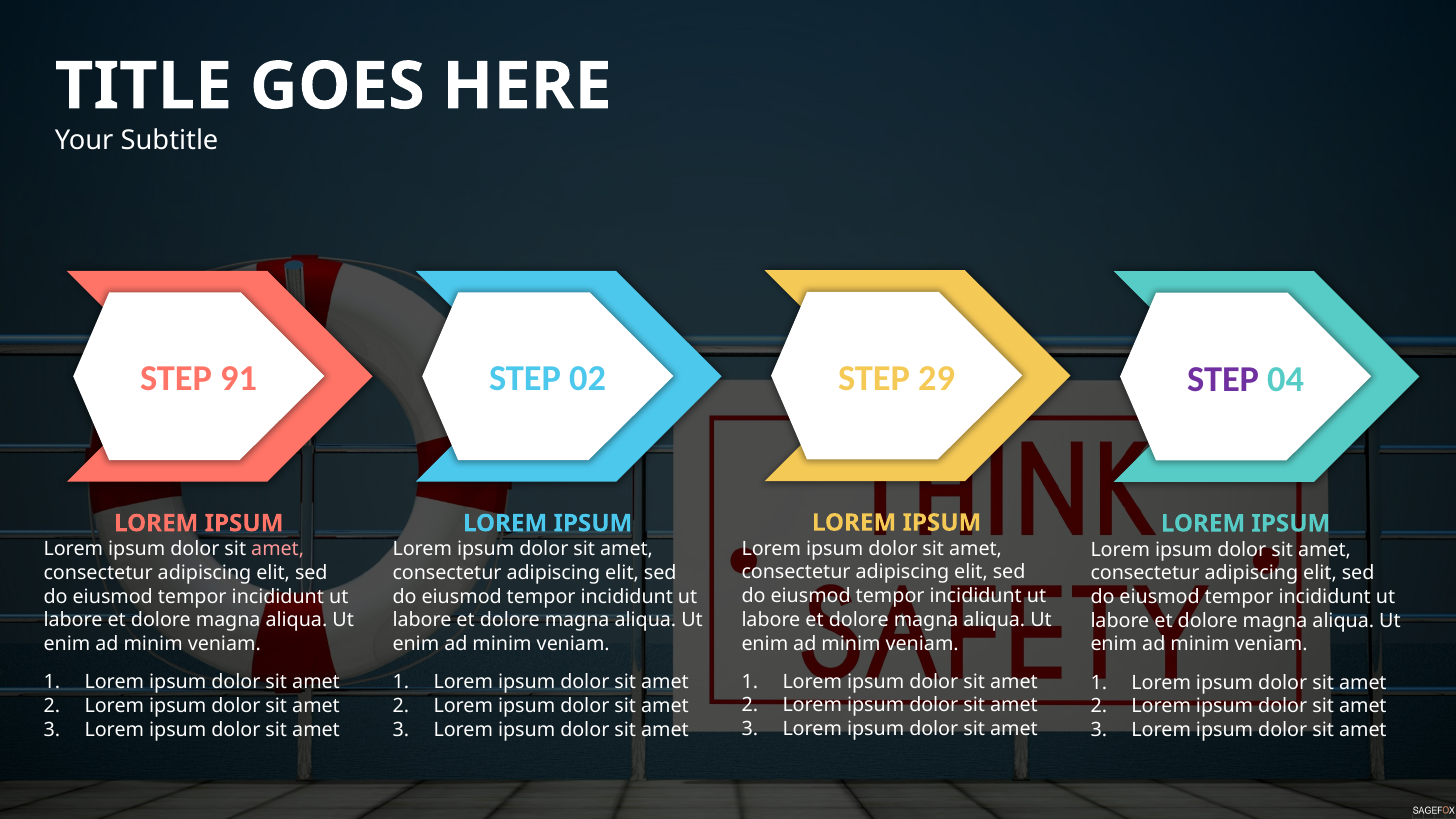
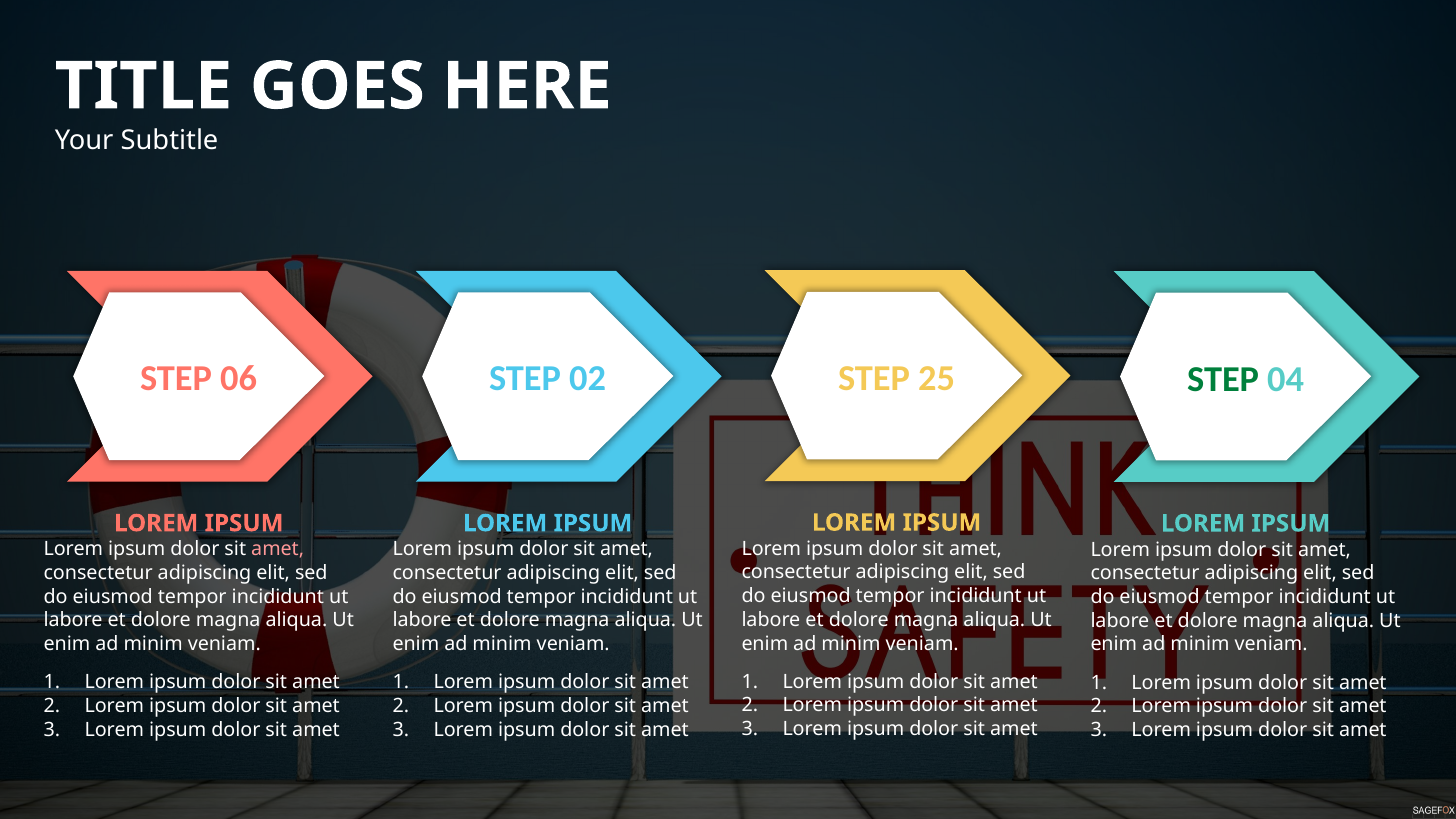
29: 29 -> 25 (937, 378)
91: 91 -> 06 (239, 379)
STEP colour: purple -> green (1223, 379)
